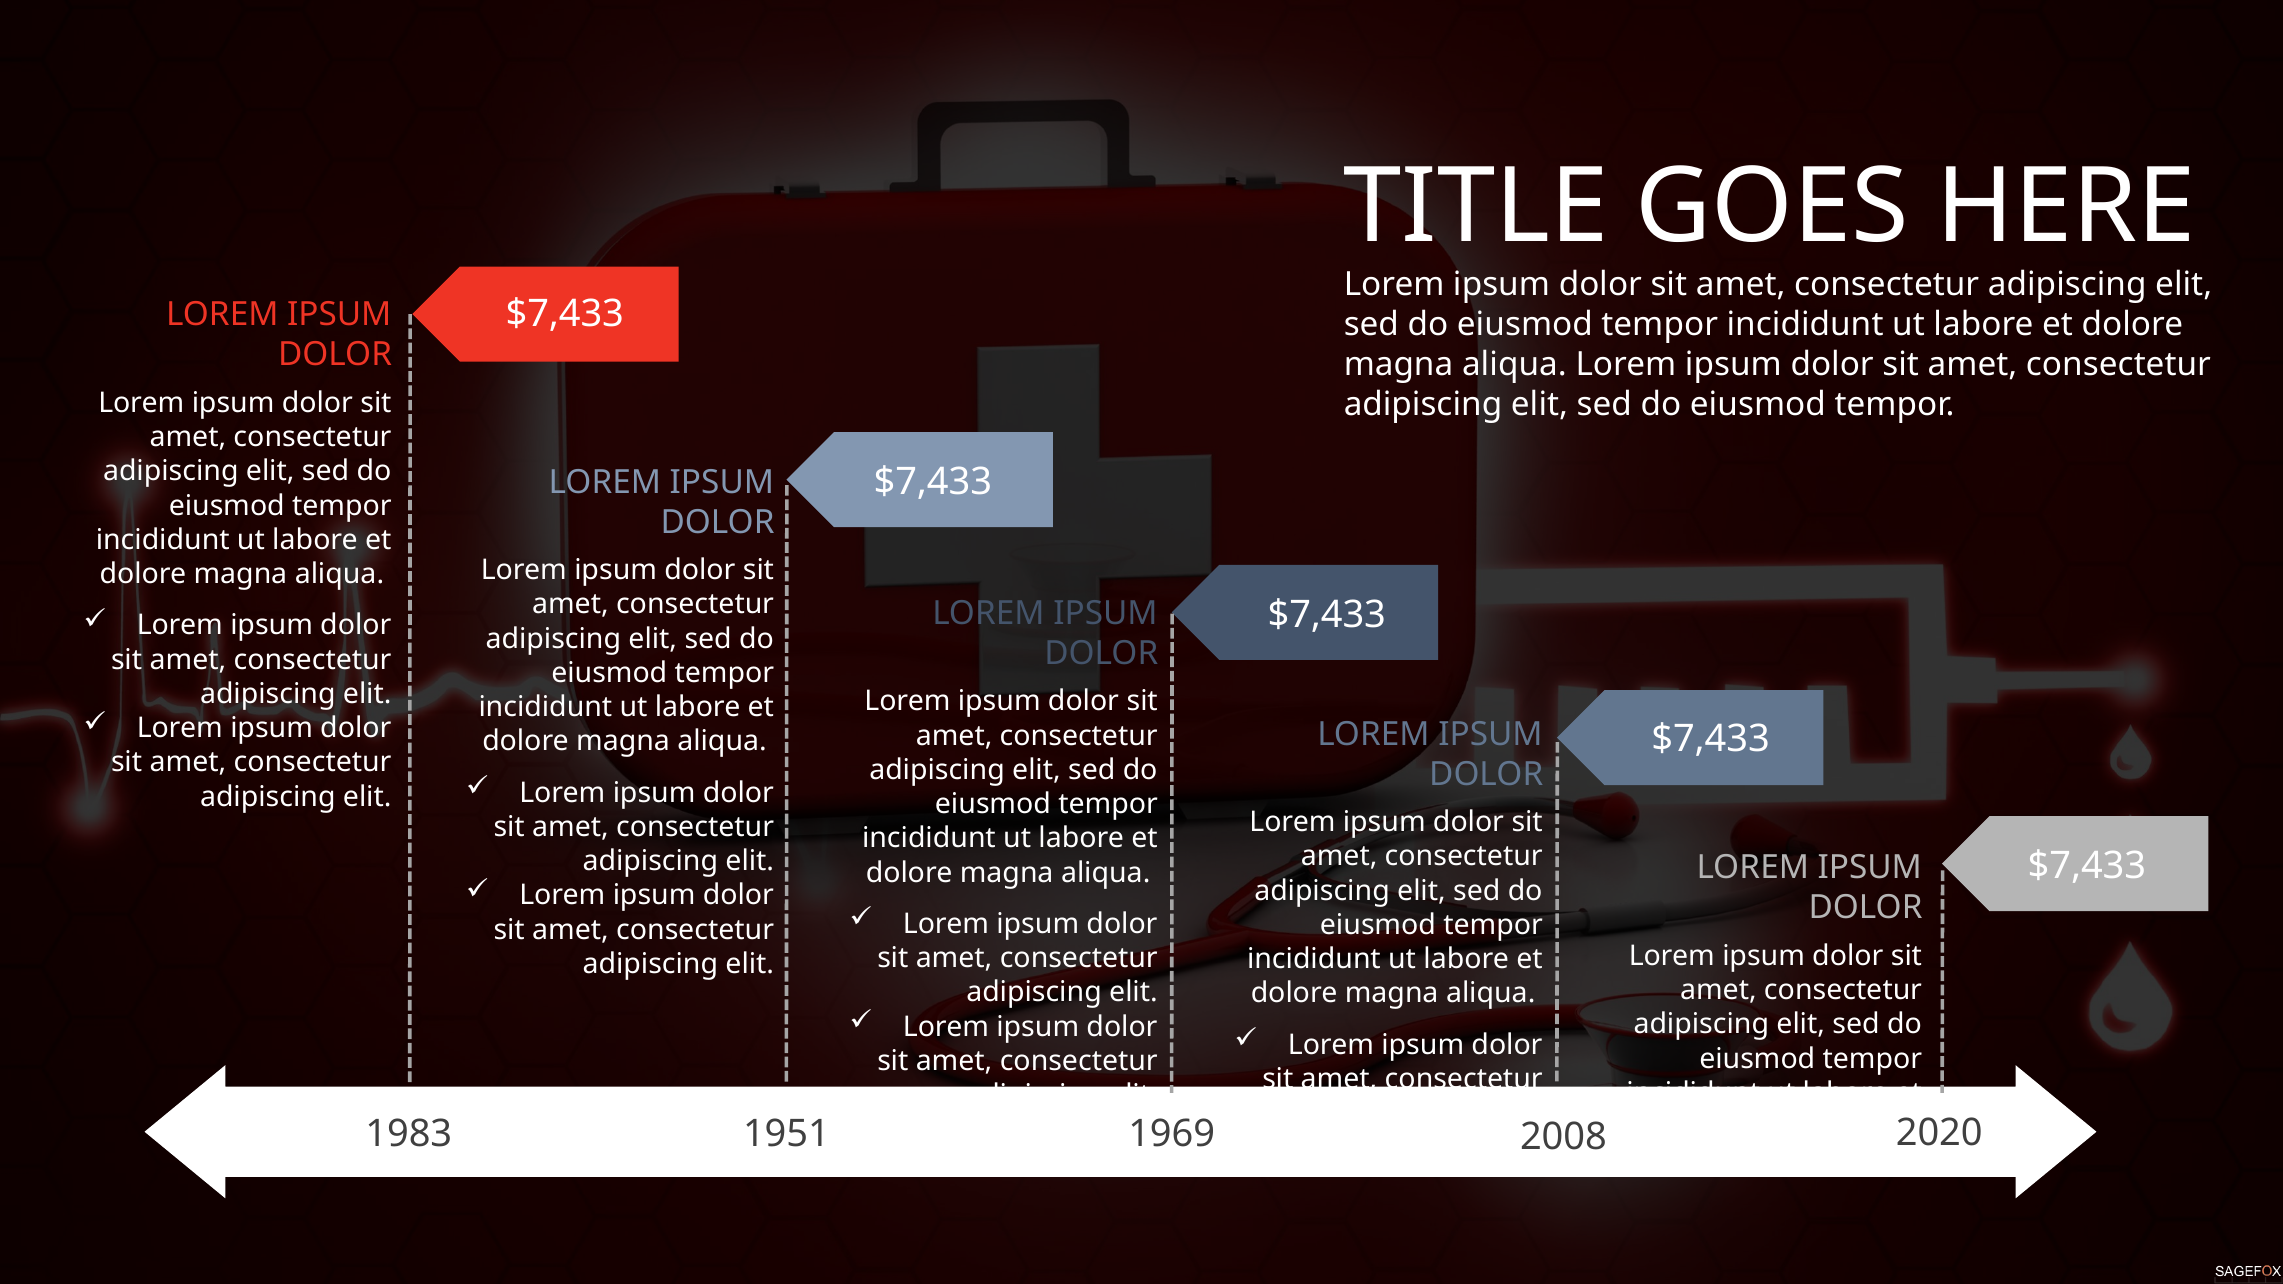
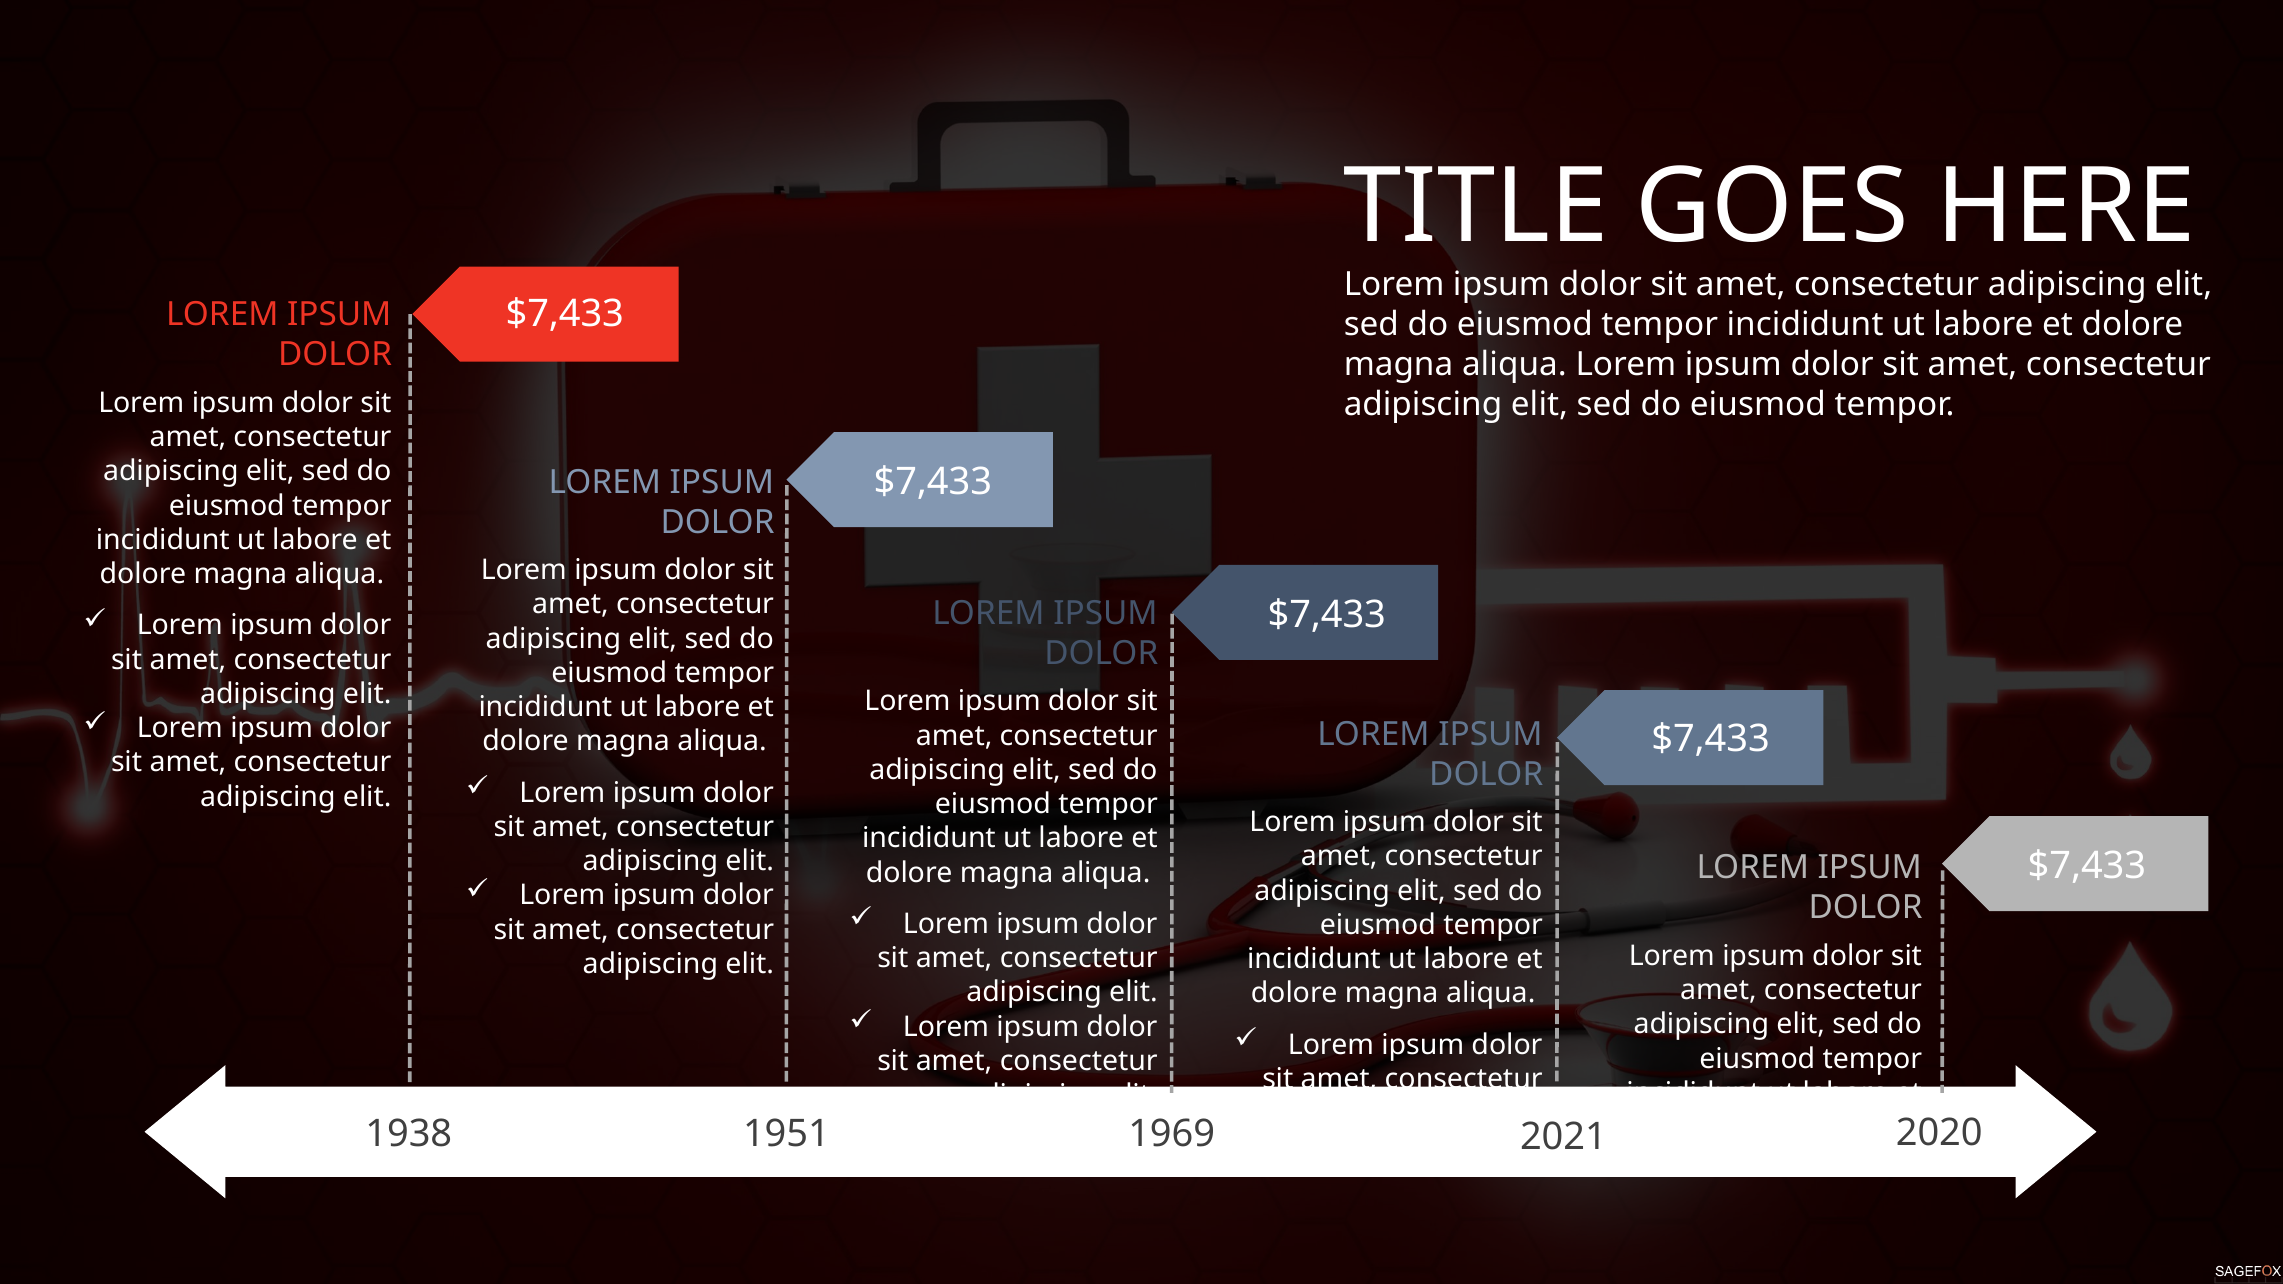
1983: 1983 -> 1938 (409, 1134)
2008: 2008 -> 2021 (1563, 1137)
